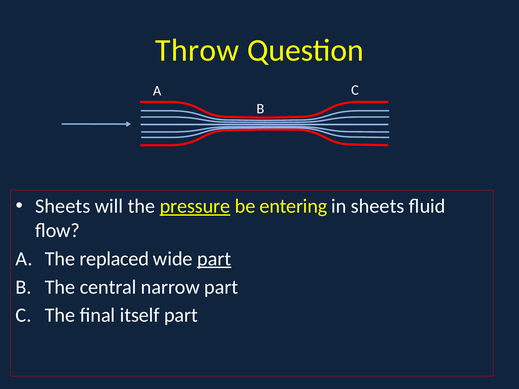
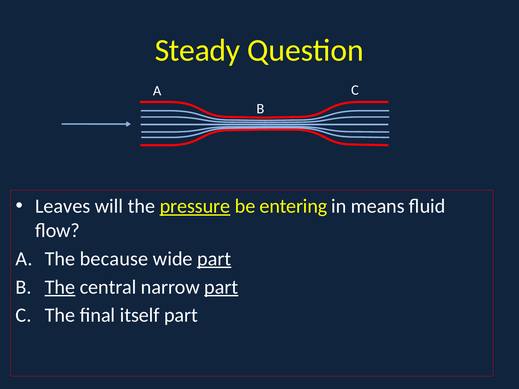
Throw: Throw -> Steady (198, 50)
Sheets: Sheets -> Leaves (63, 206)
in sheets: sheets -> means (378, 206)
replaced: replaced -> because (114, 259)
The underline: none -> present (60, 287)
part underline: none -> present (221, 287)
